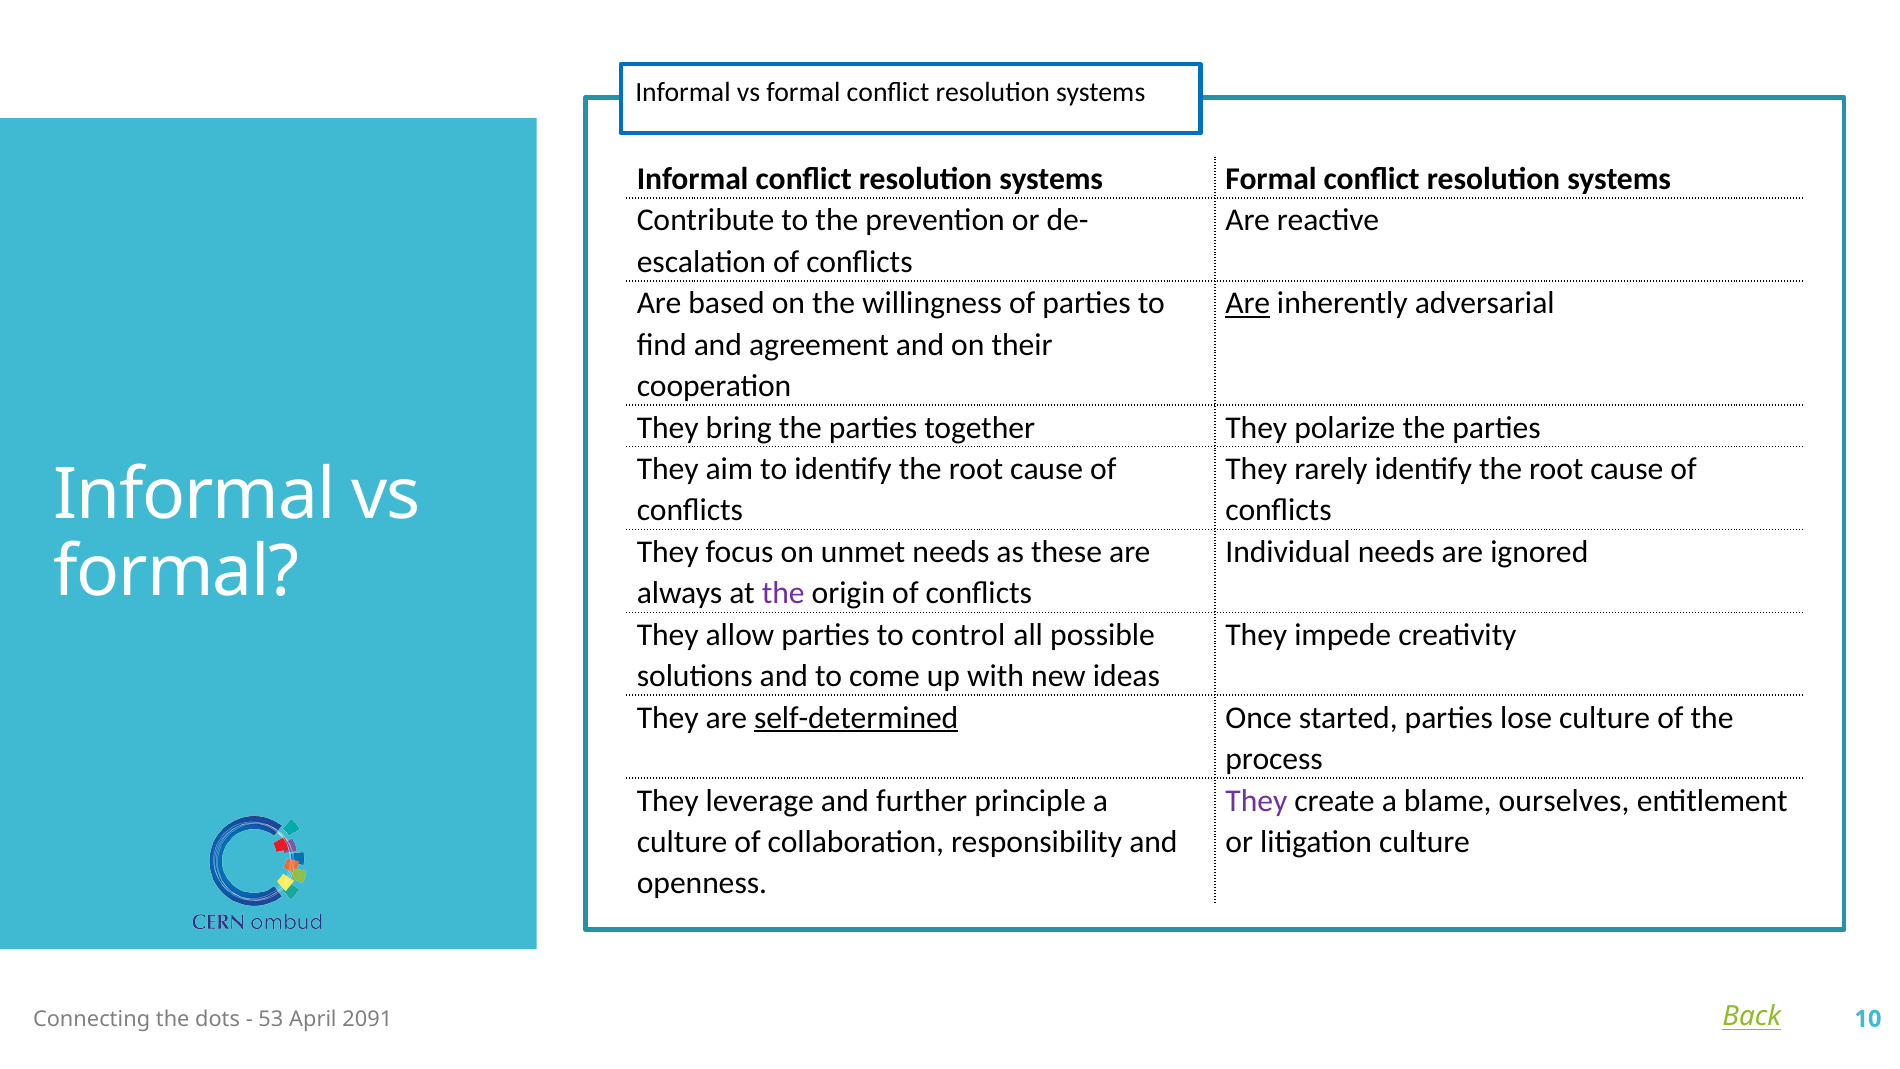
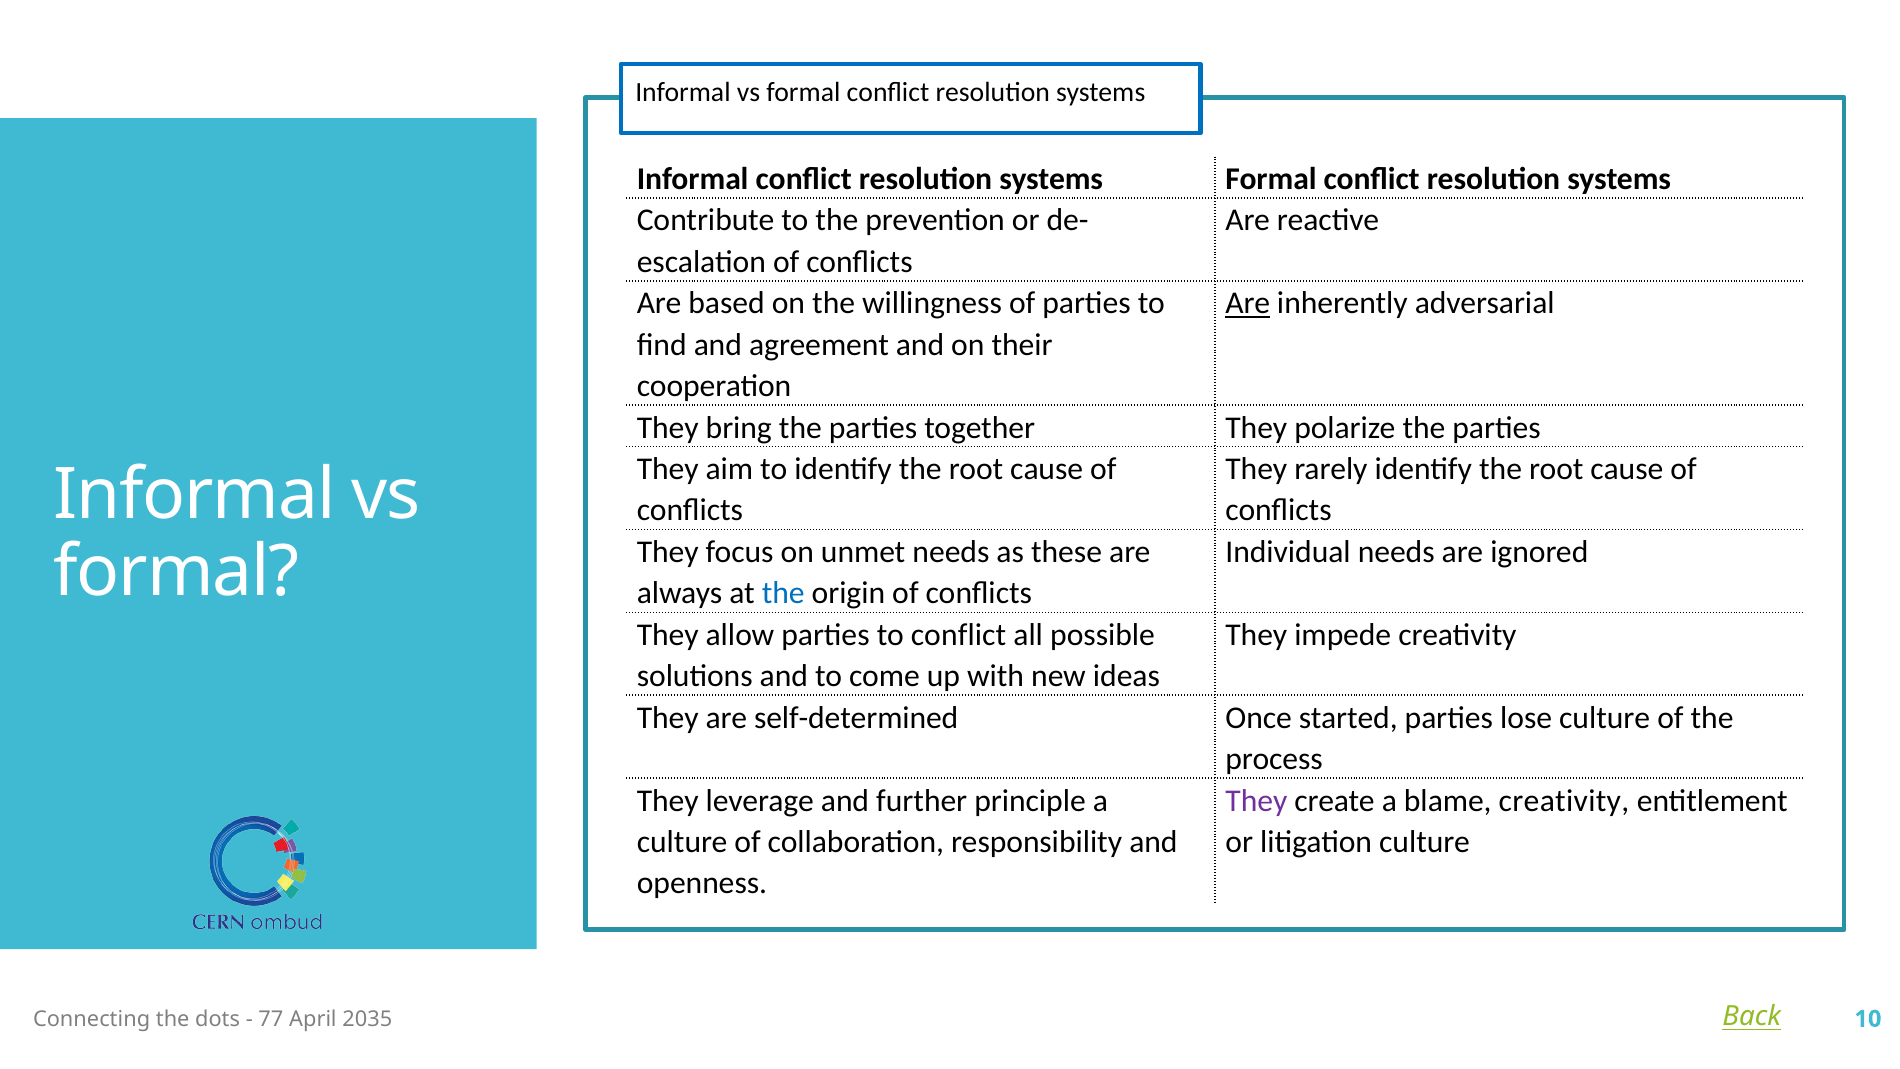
the colour: purple -> blue (783, 593)
to control: control -> conflict (959, 635)
self-determined underline: present -> none (856, 718)
blame ourselves: ourselves -> creativity (1564, 800)
53: 53 -> 77 (271, 1019)
2091: 2091 -> 2035 (367, 1019)
